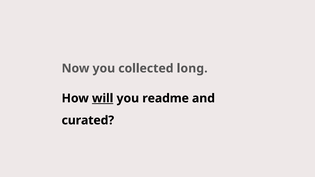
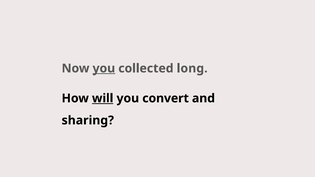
you underline: none -> present (104, 68)
readme: readme -> convert (166, 98)
curated: curated -> sharing (88, 120)
